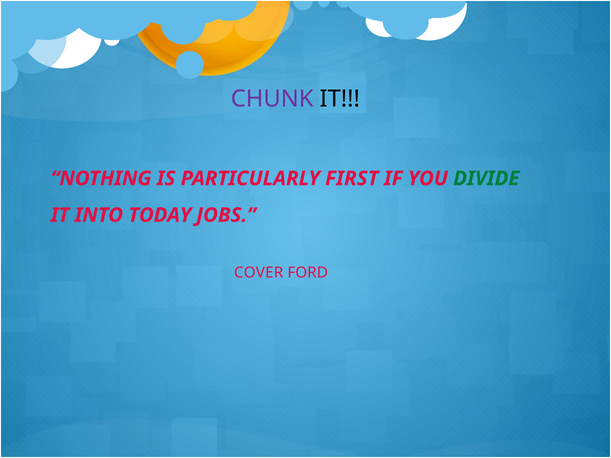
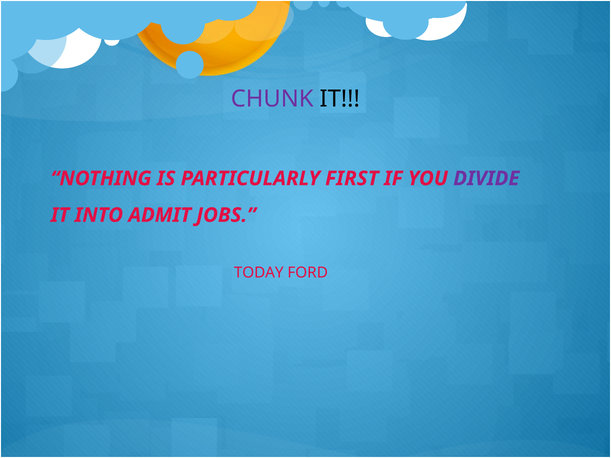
DIVIDE colour: green -> purple (486, 179)
TODAY: TODAY -> ADMIT (160, 215)
COVER: COVER -> TODAY (259, 273)
